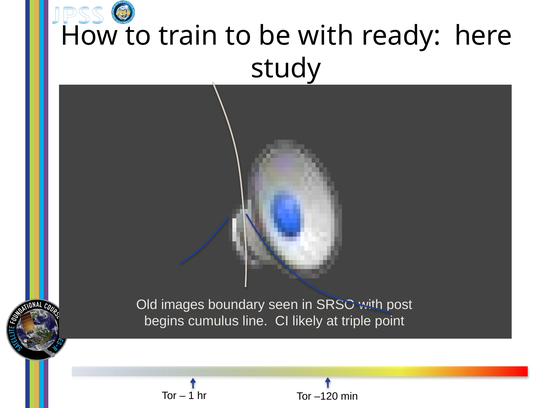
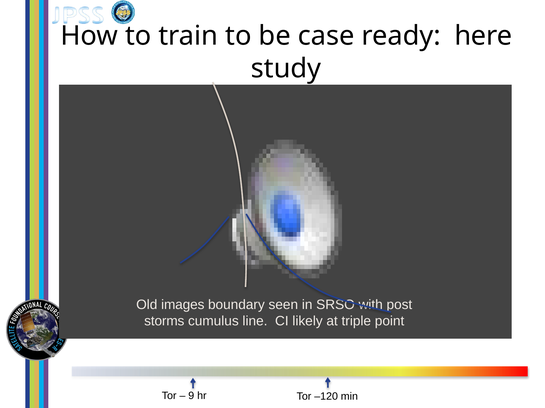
be with: with -> case (326, 36)
begins: begins -> storms (164, 322)
1: 1 -> 9 (191, 396)
